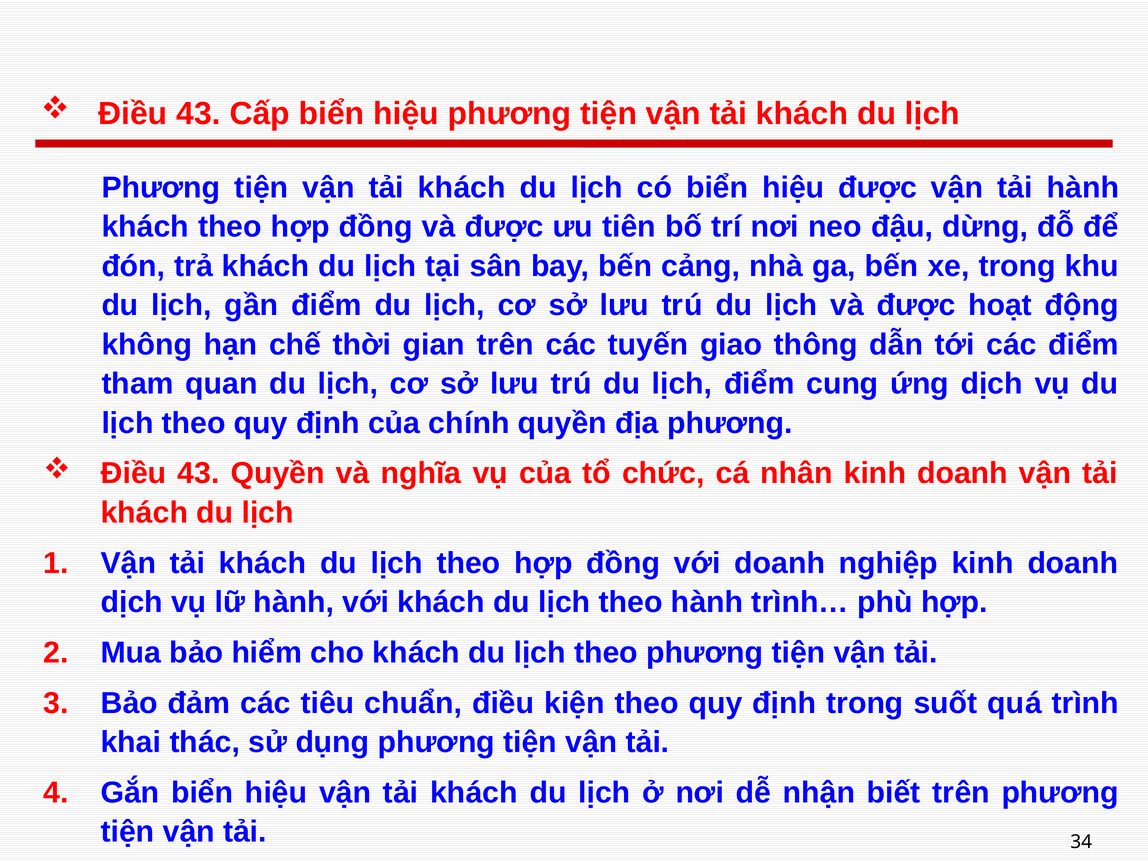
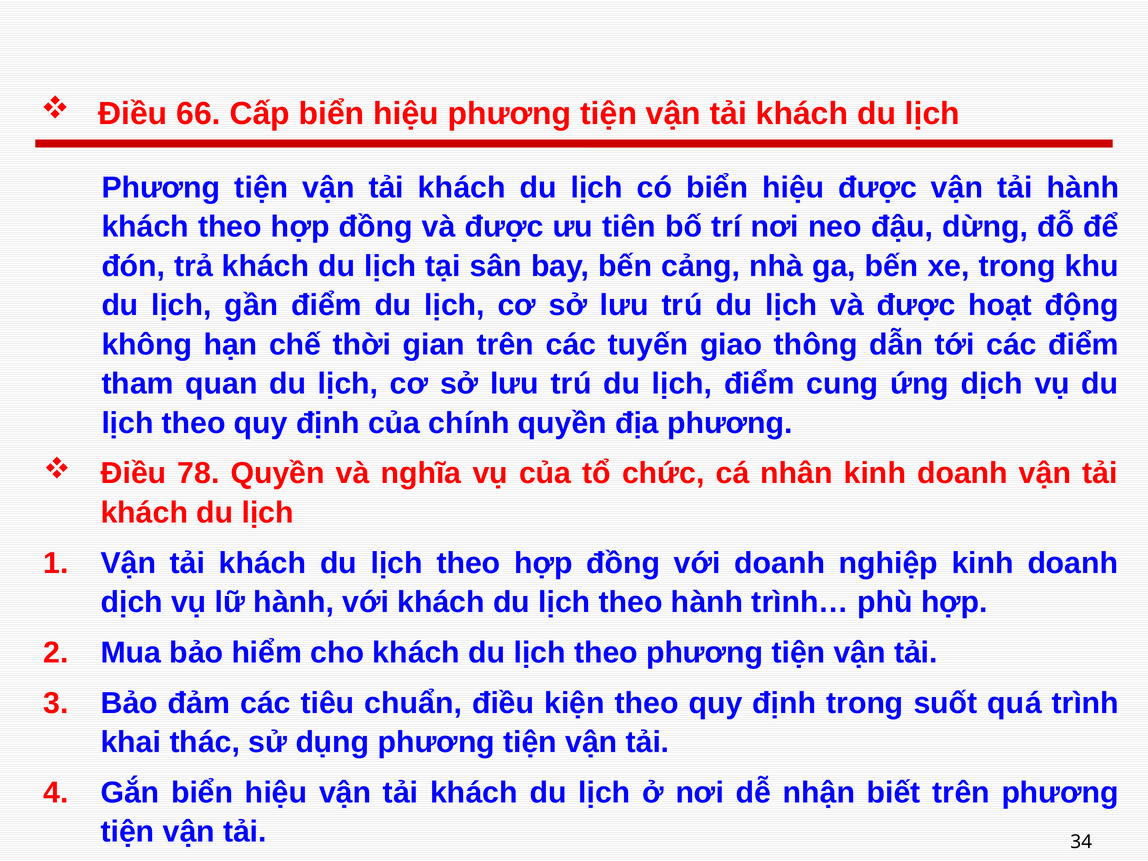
43: 43 -> 66 (199, 114)
43: 43 -> 78 (198, 473)
